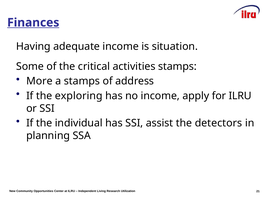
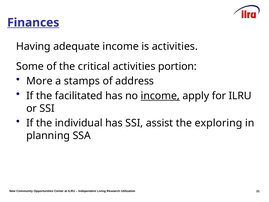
is situation: situation -> activities (175, 46)
activities stamps: stamps -> portion (177, 66)
exploring: exploring -> facilitated (79, 96)
income underline: none -> present (160, 96)
detectors: detectors -> exploring (218, 123)
